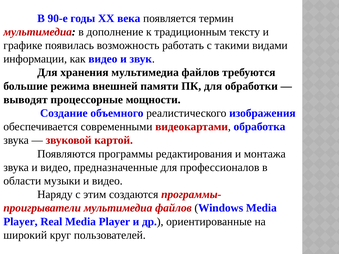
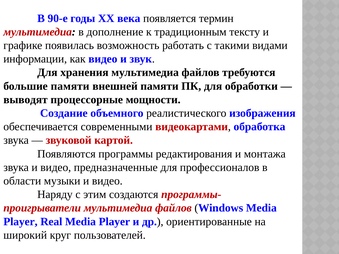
большие режима: режима -> памяти (70, 86)
